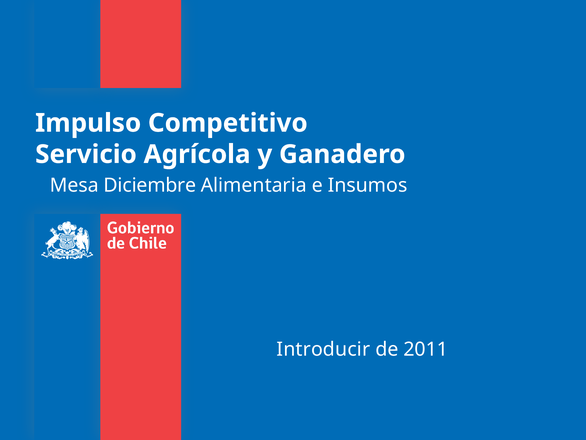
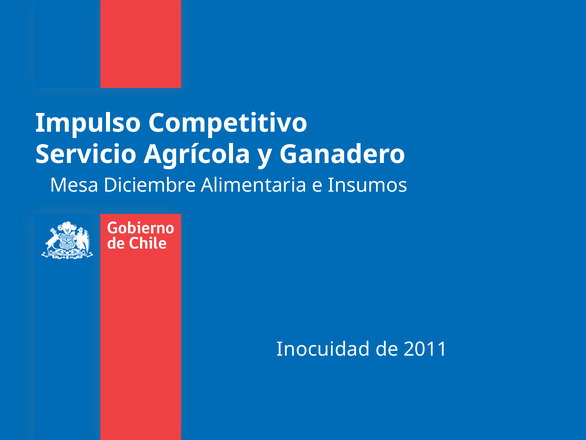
Introducir: Introducir -> Inocuidad (323, 349)
